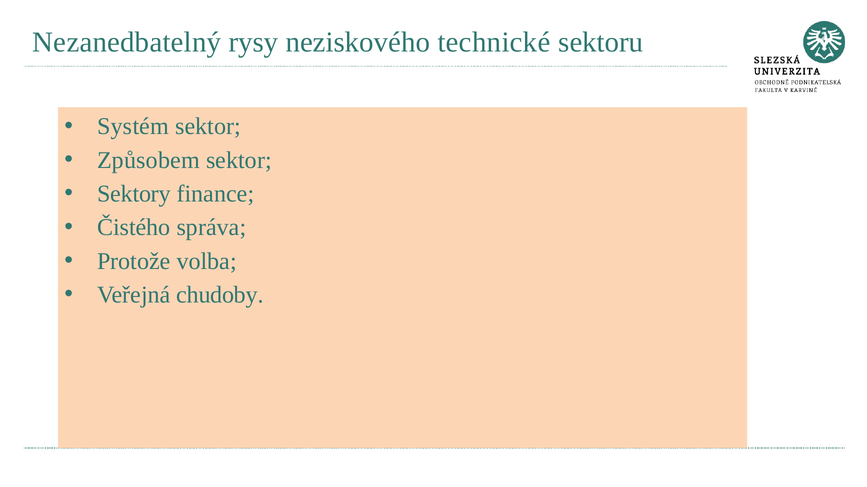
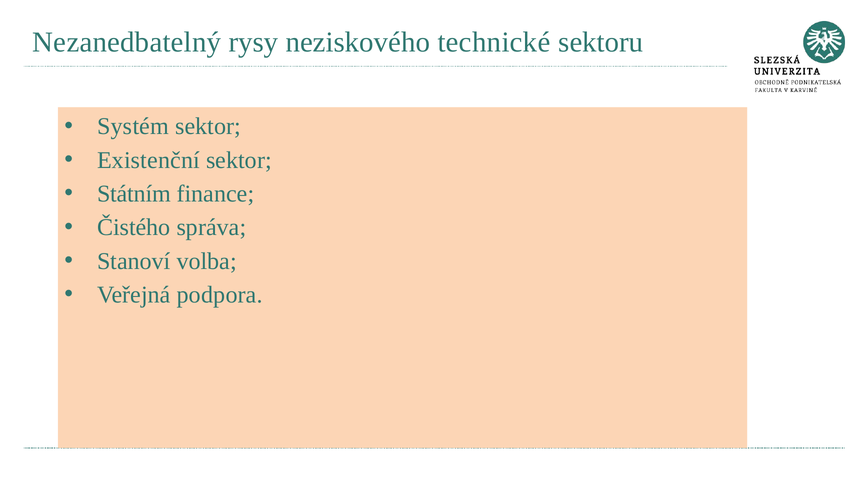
Způsobem: Způsobem -> Existenční (148, 160)
Sektory: Sektory -> Státním (134, 194)
Protože: Protože -> Stanoví (134, 262)
chudoby: chudoby -> podpora (220, 295)
